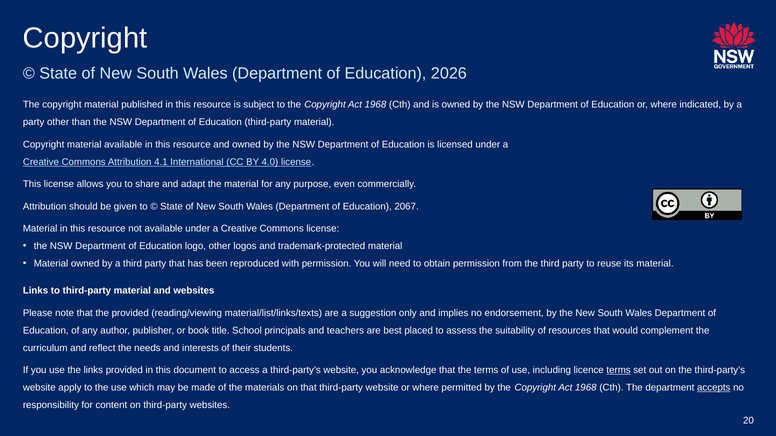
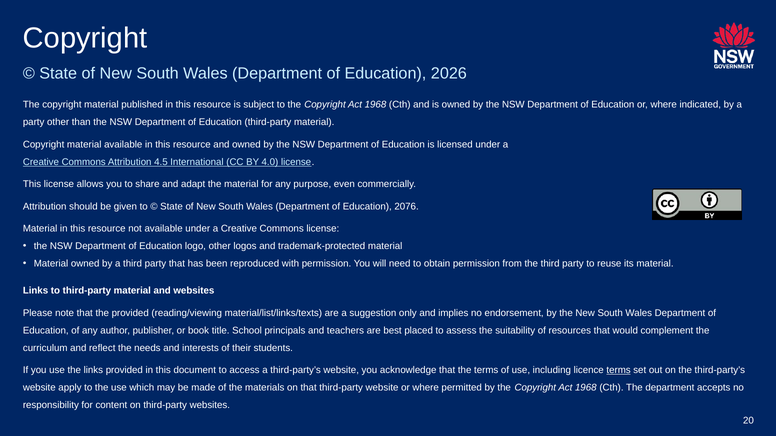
4.1: 4.1 -> 4.5 (161, 162)
2067: 2067 -> 2076 (407, 207)
accepts underline: present -> none (714, 388)
